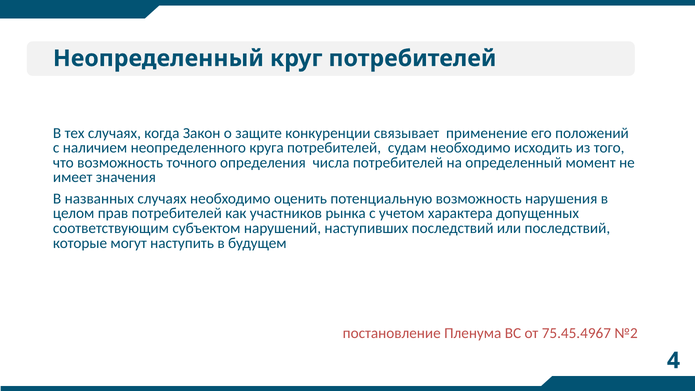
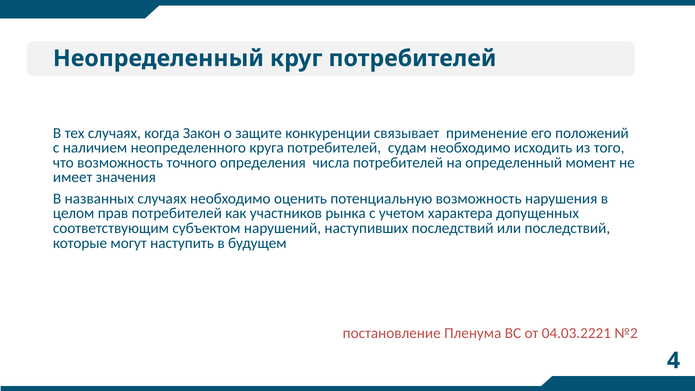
75.45.4967: 75.45.4967 -> 04.03.2221 (576, 333)
